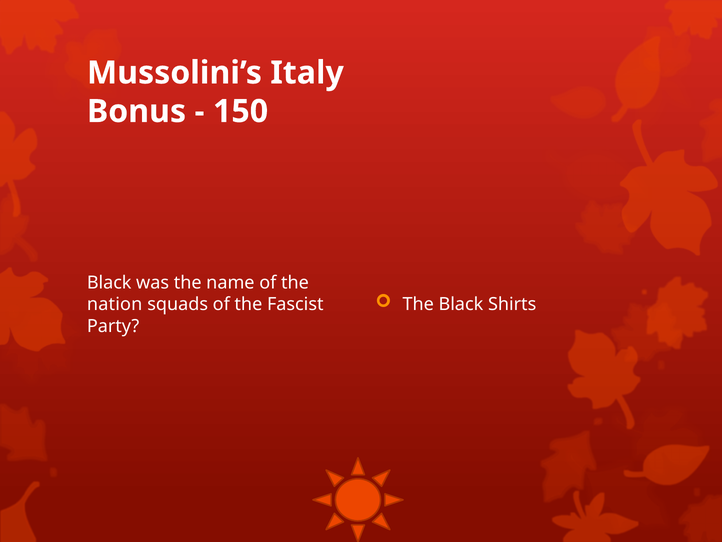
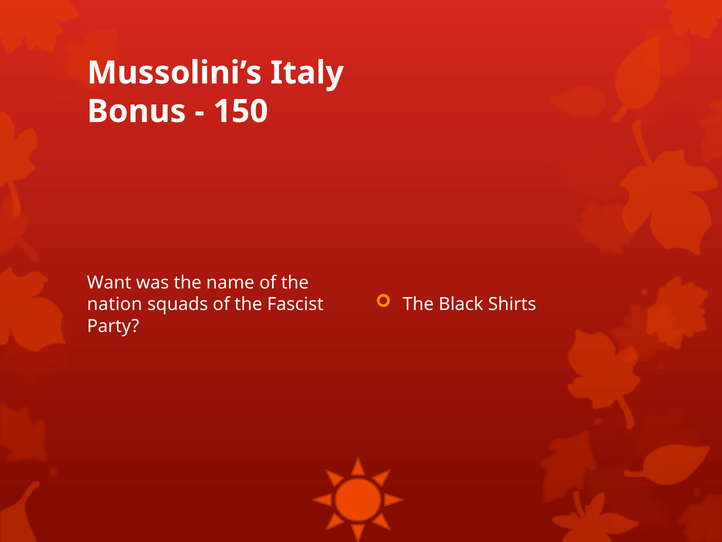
Black: Black -> Want (109, 282)
